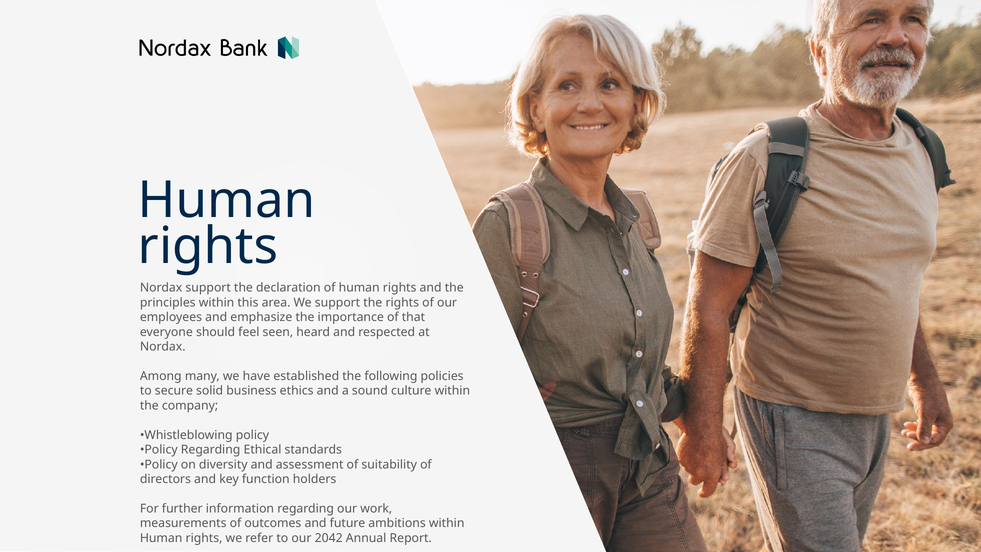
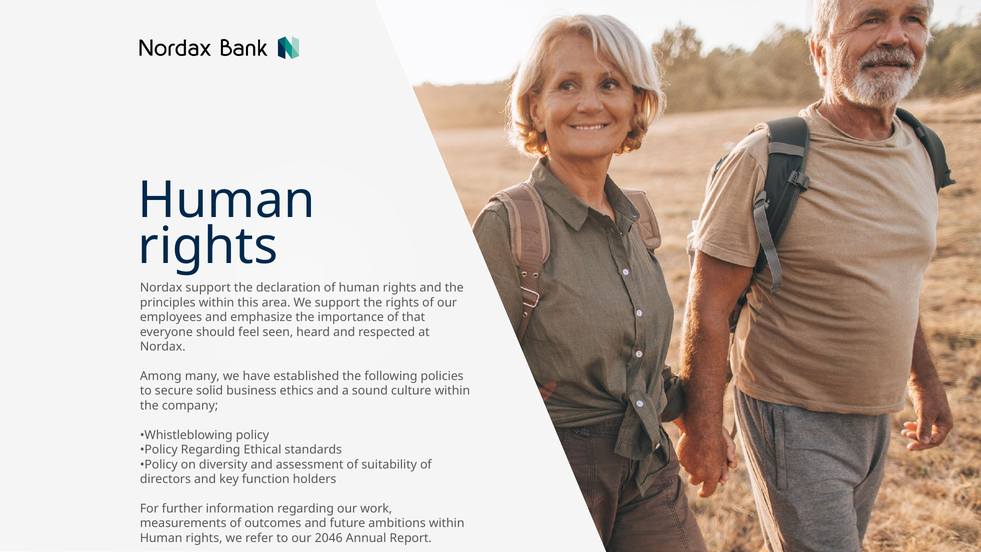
2042: 2042 -> 2046 (329, 538)
